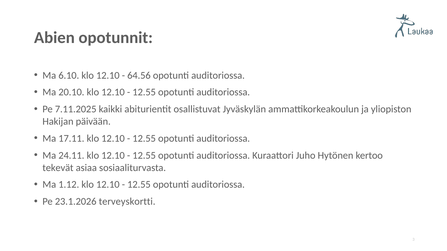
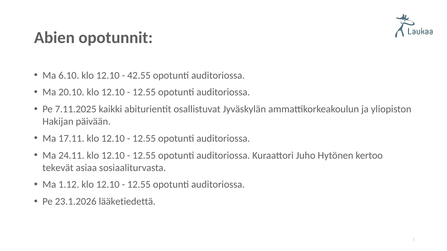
64.56: 64.56 -> 42.55 (139, 76)
terveyskortti: terveyskortti -> lääketiedettä (127, 202)
